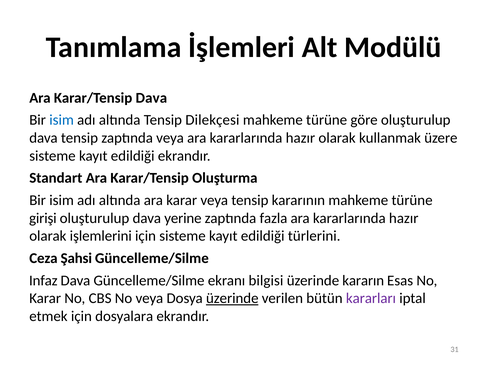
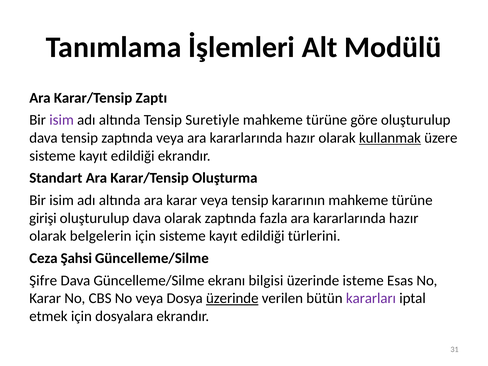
Karar/Tensip Dava: Dava -> Zaptı (151, 98)
isim colour: blue -> purple (62, 120)
Dilekçesi: Dilekçesi -> Suretiyle (212, 120)
kullanmak underline: none -> present (390, 138)
dava yerine: yerine -> olarak (183, 218)
işlemlerini: işlemlerini -> belgelerin (101, 236)
Infaz: Infaz -> Şifre (43, 281)
kararın: kararın -> isteme (363, 281)
